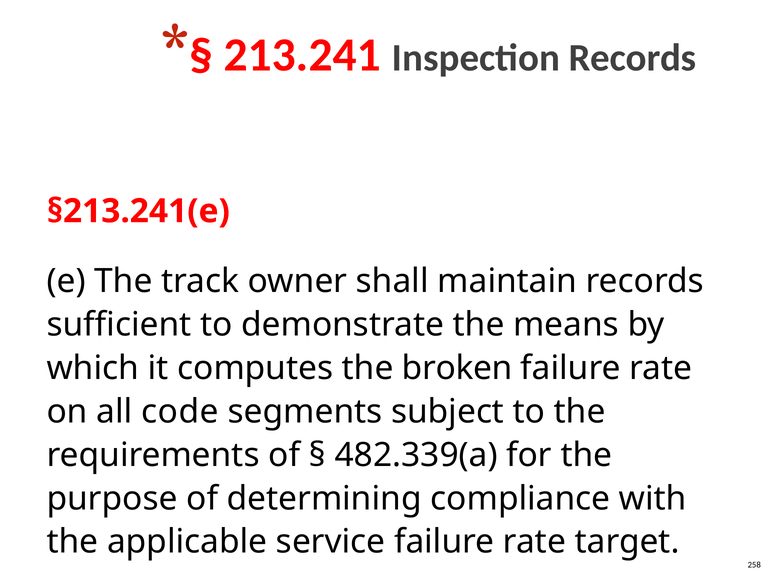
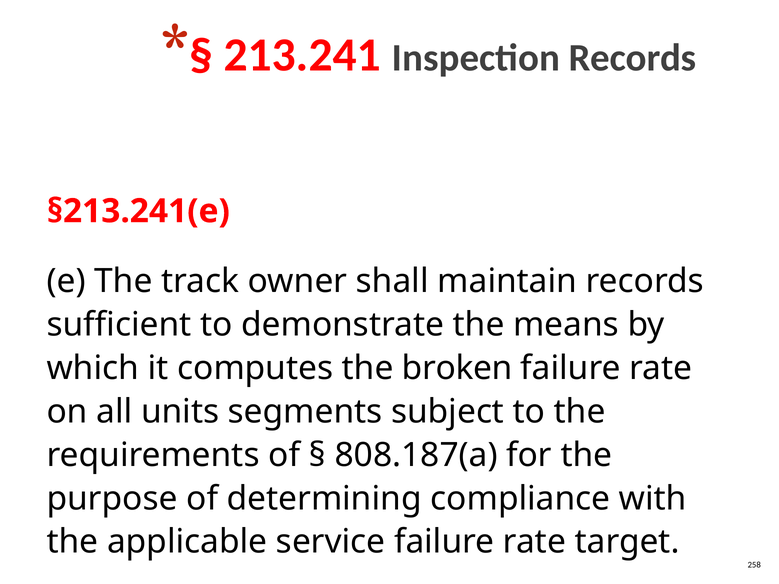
code: code -> units (180, 412)
482.339(a: 482.339(a -> 808.187(a (416, 455)
